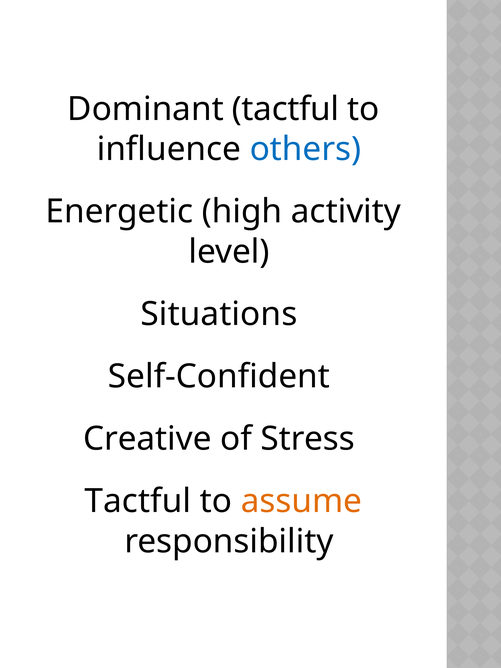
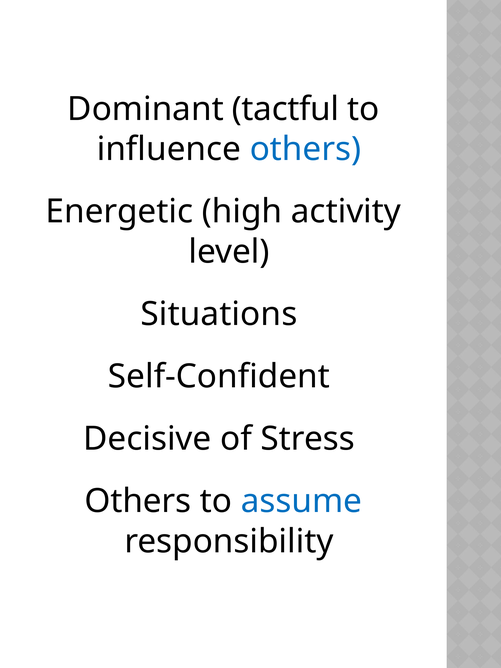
Creative: Creative -> Decisive (147, 439)
Tactful: Tactful -> Others (138, 501)
assume colour: orange -> blue (301, 501)
